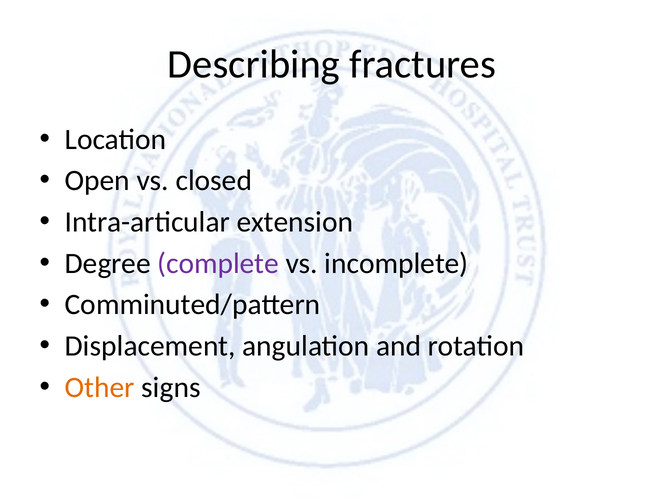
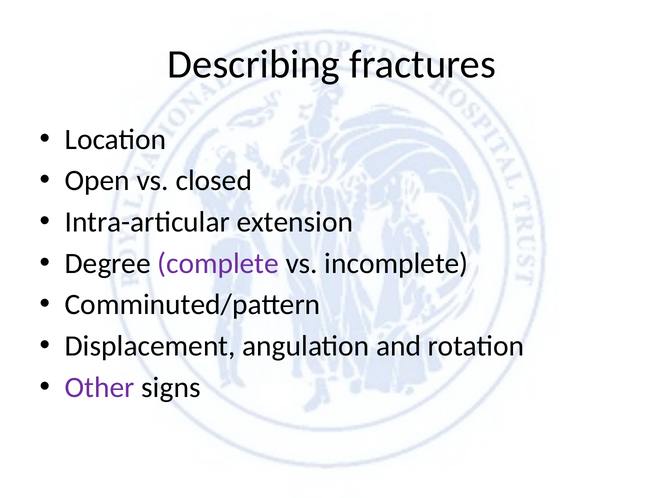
Other colour: orange -> purple (100, 387)
